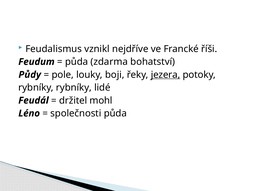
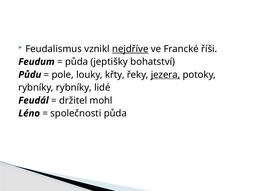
nejdříve underline: none -> present (130, 49)
zdarma: zdarma -> jeptišky (109, 62)
Půdy: Půdy -> Půdu (30, 75)
boji: boji -> křty (115, 75)
